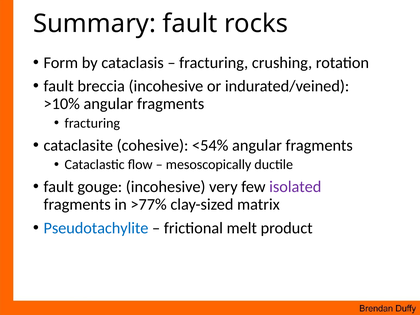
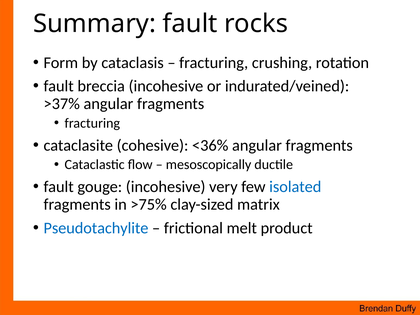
>10%: >10% -> >37% (62, 104)
<54%: <54% -> <36% (210, 145)
isolated colour: purple -> blue (295, 187)
>77%: >77% -> >75% (149, 205)
